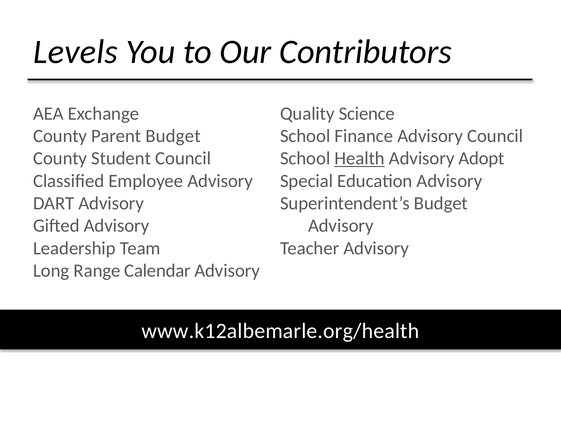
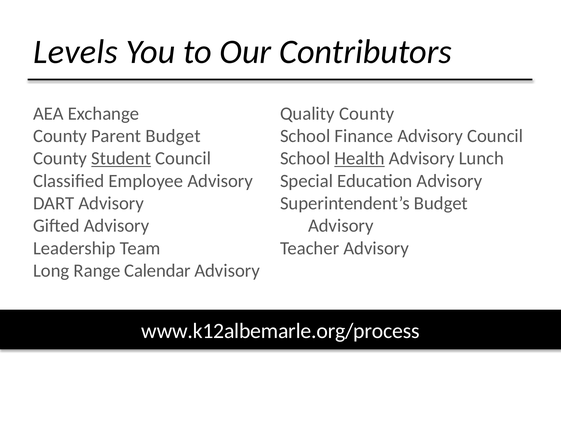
Quality Science: Science -> County (367, 113)
Student underline: none -> present (121, 158)
Adopt: Adopt -> Lunch (481, 158)
www.k12albemarle.org/health: www.k12albemarle.org/health -> www.k12albemarle.org/process (280, 331)
